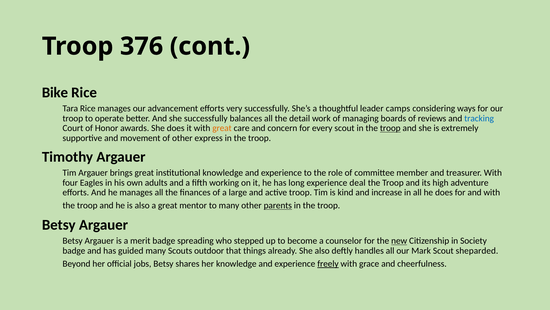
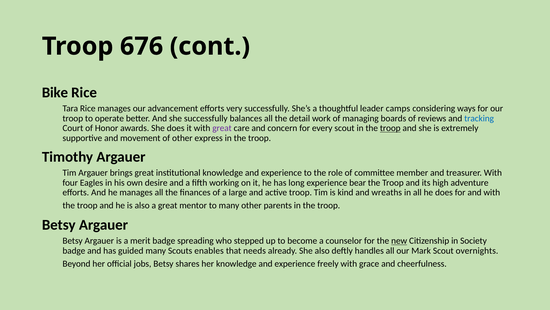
376: 376 -> 676 (142, 46)
great colour: orange -> purple (222, 128)
adults: adults -> desire (156, 182)
deal: deal -> bear (358, 182)
increase: increase -> wreaths (387, 192)
parents underline: present -> none (278, 205)
outdoor: outdoor -> enables (209, 250)
things: things -> needs (255, 250)
sheparded: sheparded -> overnights (477, 250)
freely underline: present -> none (328, 263)
